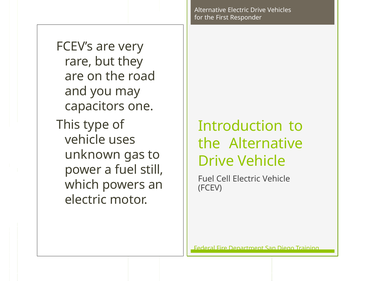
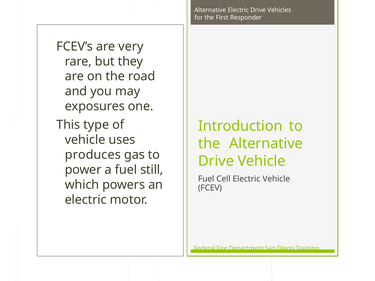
capacitors: capacitors -> exposures (95, 106)
unknown: unknown -> produces (93, 155)
